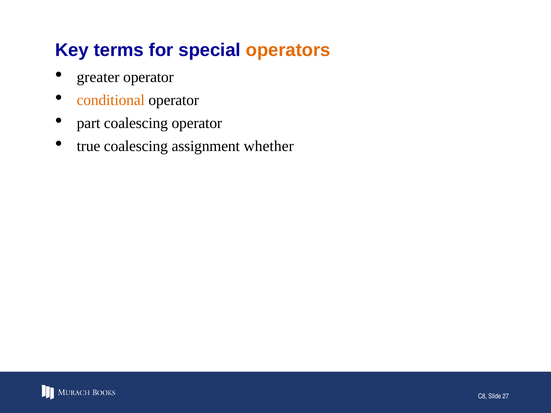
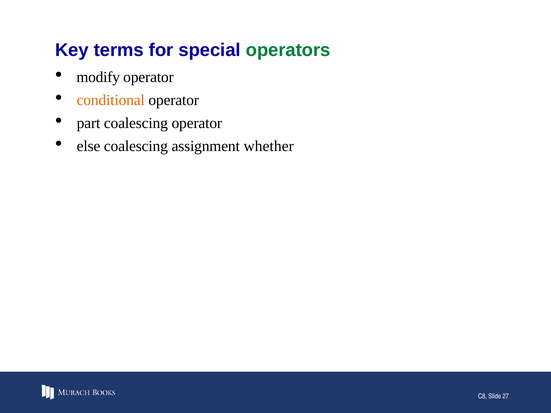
operators colour: orange -> green (288, 50)
greater: greater -> modify (98, 77)
true: true -> else (88, 146)
